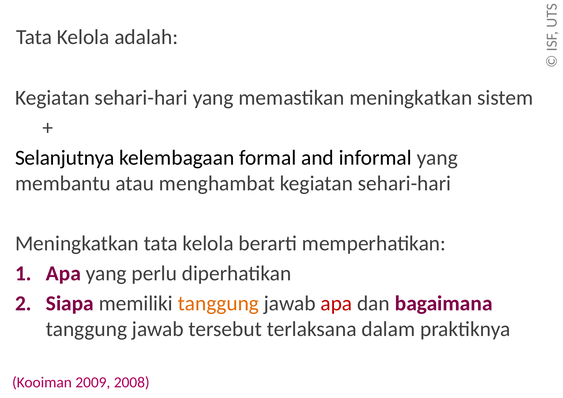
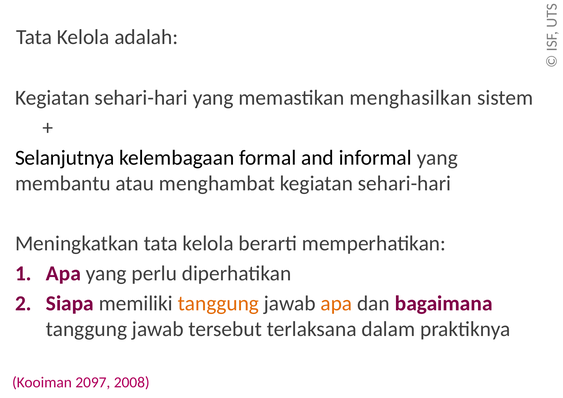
memastikan meningkatkan: meningkatkan -> menghasilkan (411, 98)
apa colour: red -> orange (336, 303)
2009: 2009 -> 2097 (93, 383)
